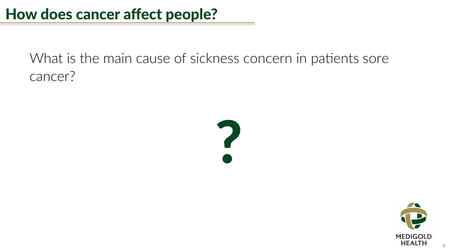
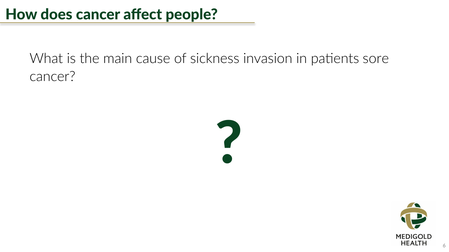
concern: concern -> invasion (268, 59)
